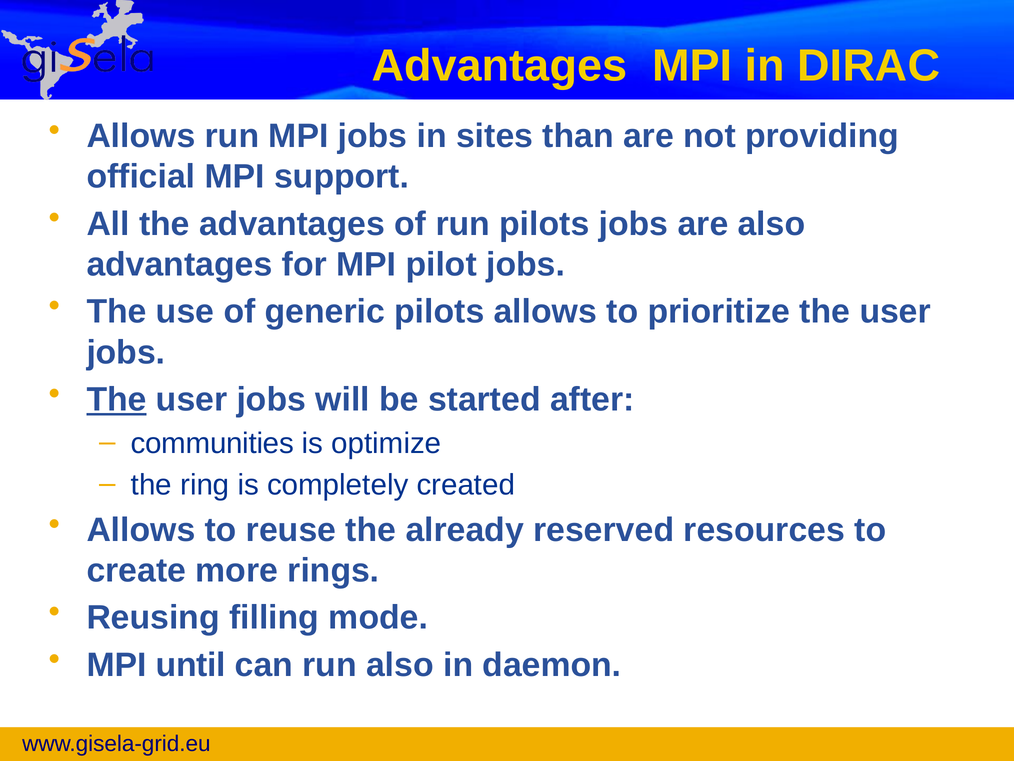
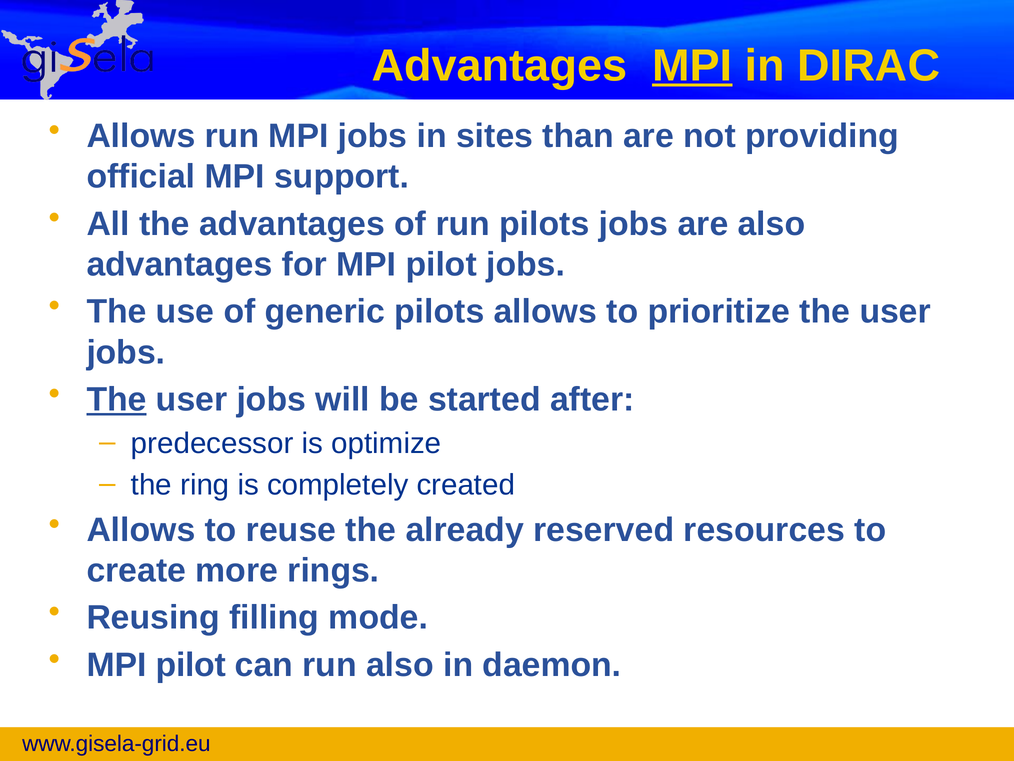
MPI underline: none -> present (692, 66)
communities: communities -> predecessor (212, 443)
until: until -> pilot (191, 665)
